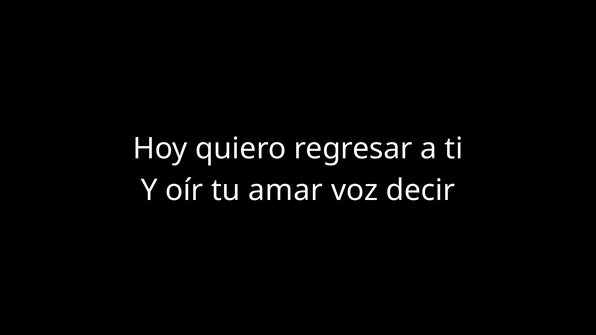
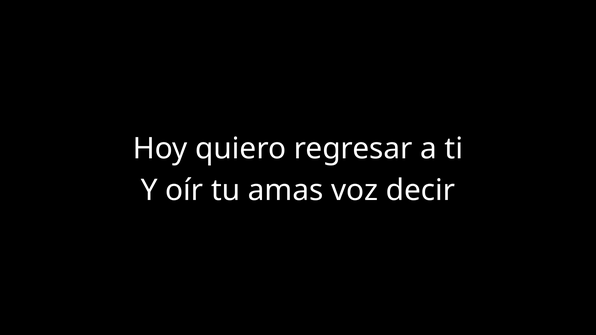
amar: amar -> amas (286, 191)
